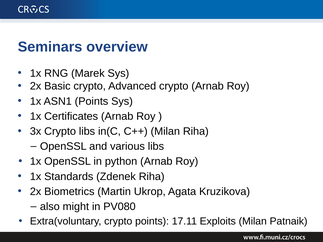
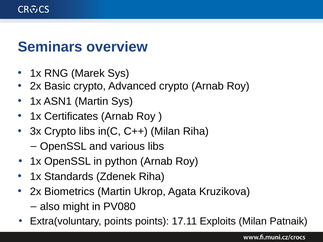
ASN1 Points: Points -> Martin (91, 101)
Extra(voluntary crypto: crypto -> points (118, 222)
